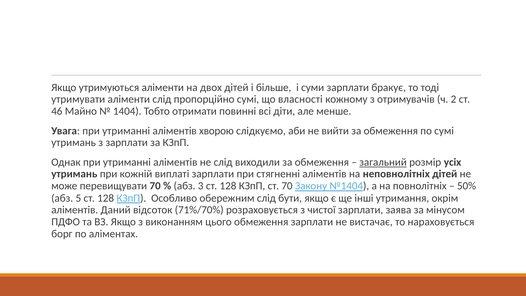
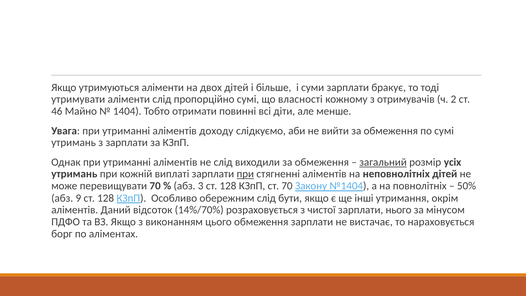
хворою: хворою -> доходу (216, 131)
при underline: none -> present (245, 174)
5: 5 -> 9 (78, 198)
71%/70%: 71%/70% -> 14%/70% (199, 210)
заява: заява -> нього (399, 210)
